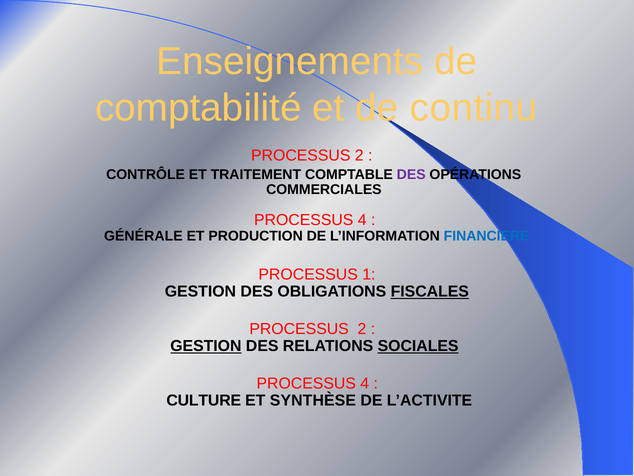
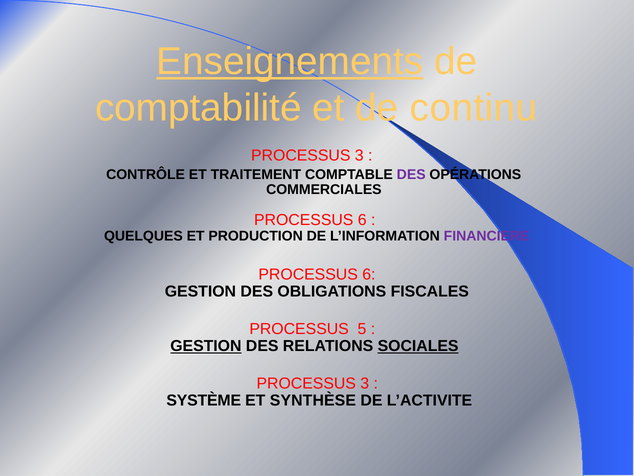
Enseignements underline: none -> present (290, 61)
2: 2 -> 3 (359, 155)
4: 4 -> 6 (362, 220)
GÉNÉRALE: GÉNÉRALE -> QUELQUES (143, 236)
FINANCIERE colour: blue -> purple (487, 236)
1: 1 -> 6 (369, 274)
FISCALES underline: present -> none (430, 291)
2: 2 -> 5 (362, 329)
4: 4 -> 3 (365, 383)
CULTURE: CULTURE -> SYSTÈME (204, 400)
